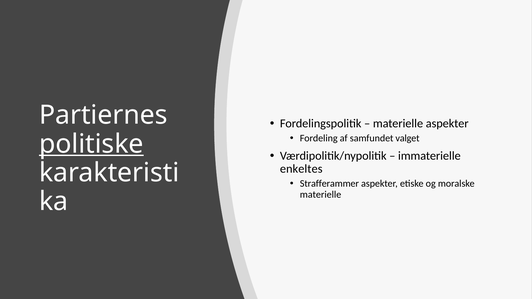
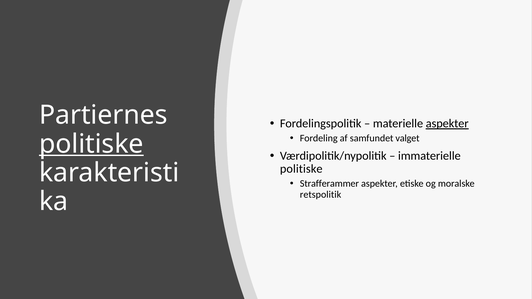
aspekter underline: none -> present (447, 124)
enkeltes: enkeltes -> politiske (301, 169)
materielle: materielle -> retspolitik (321, 195)
